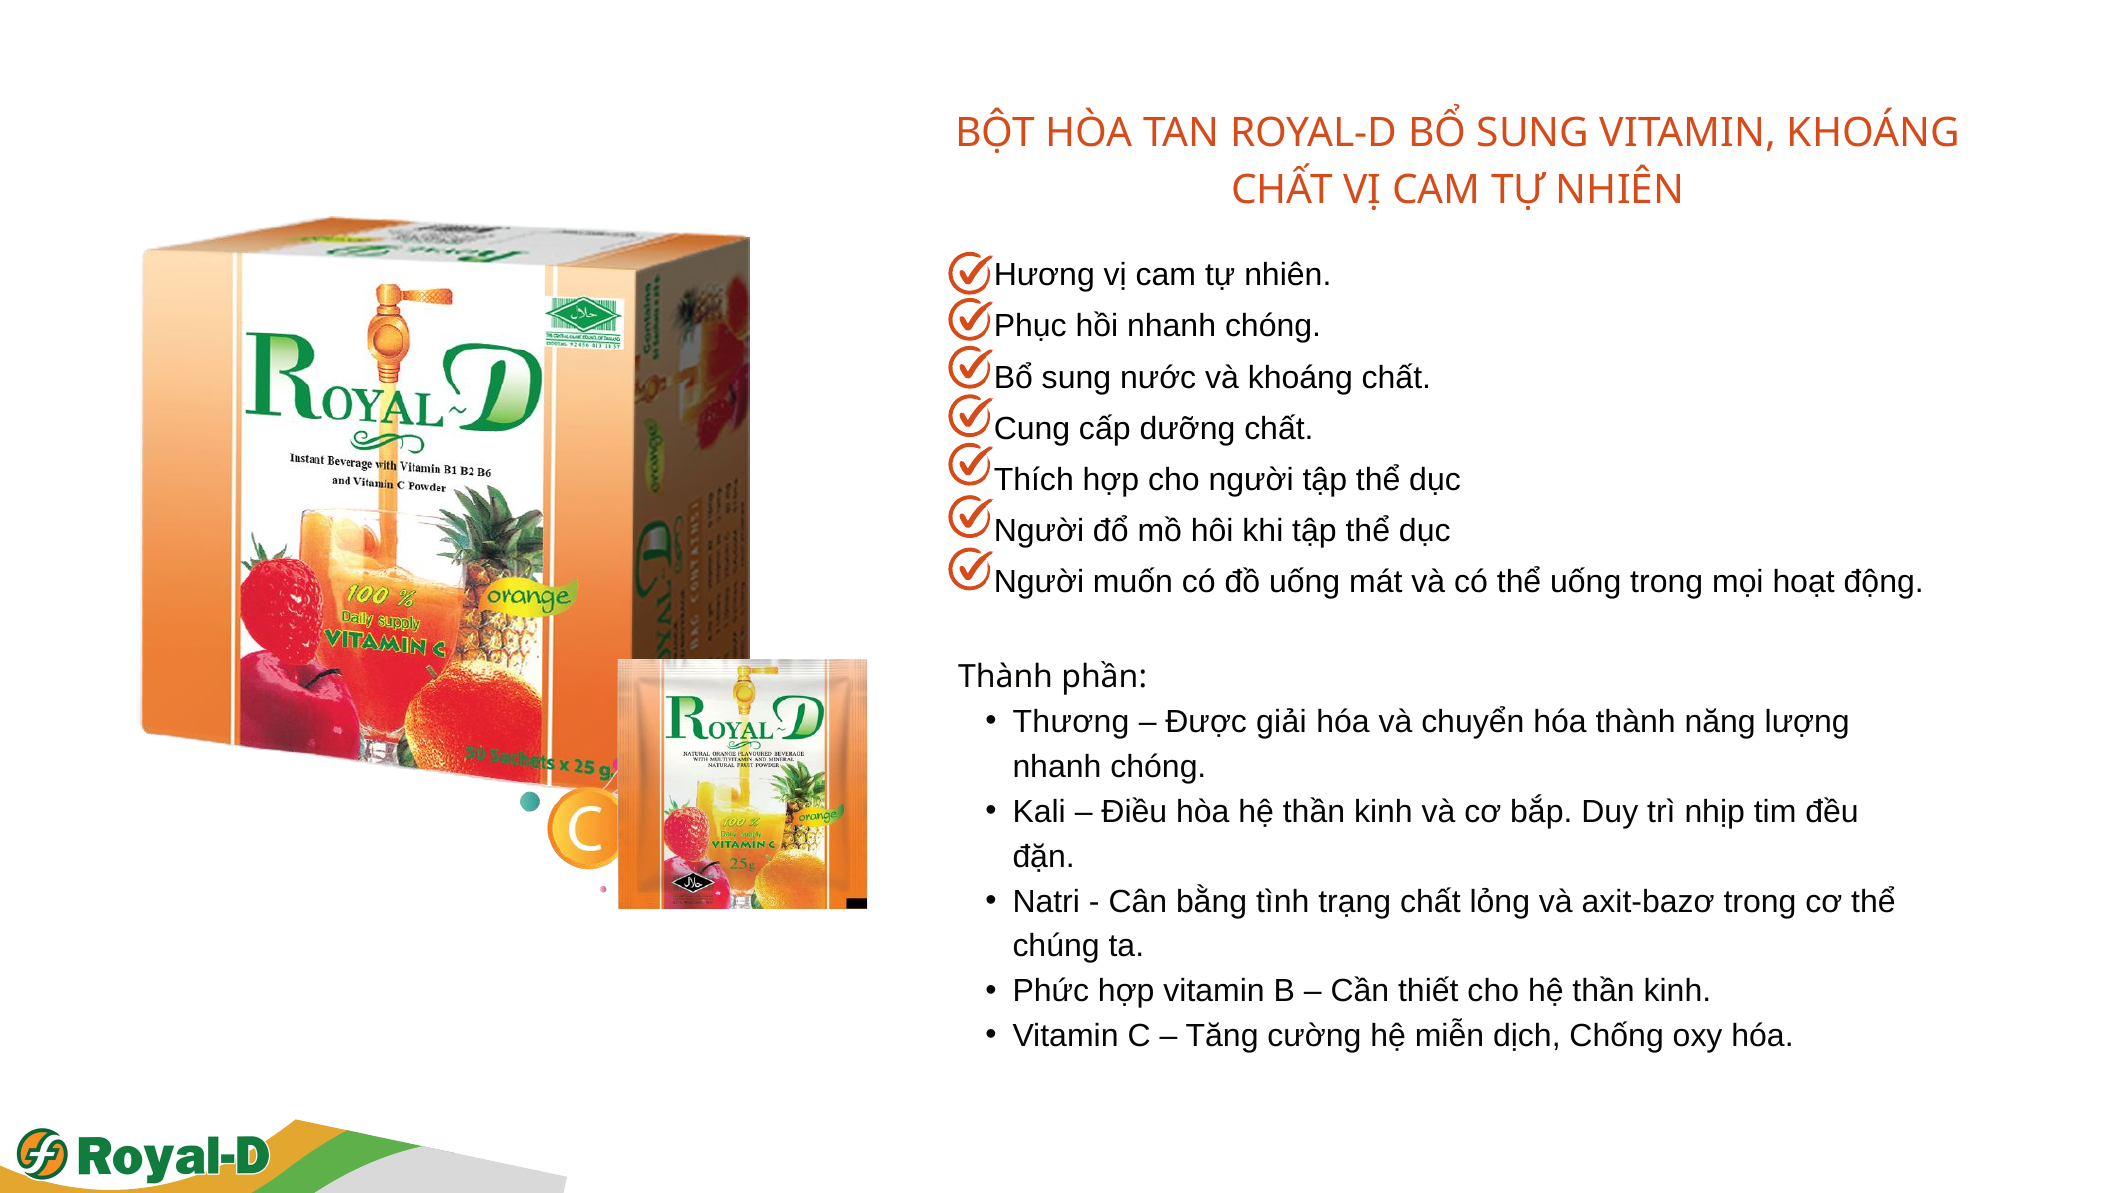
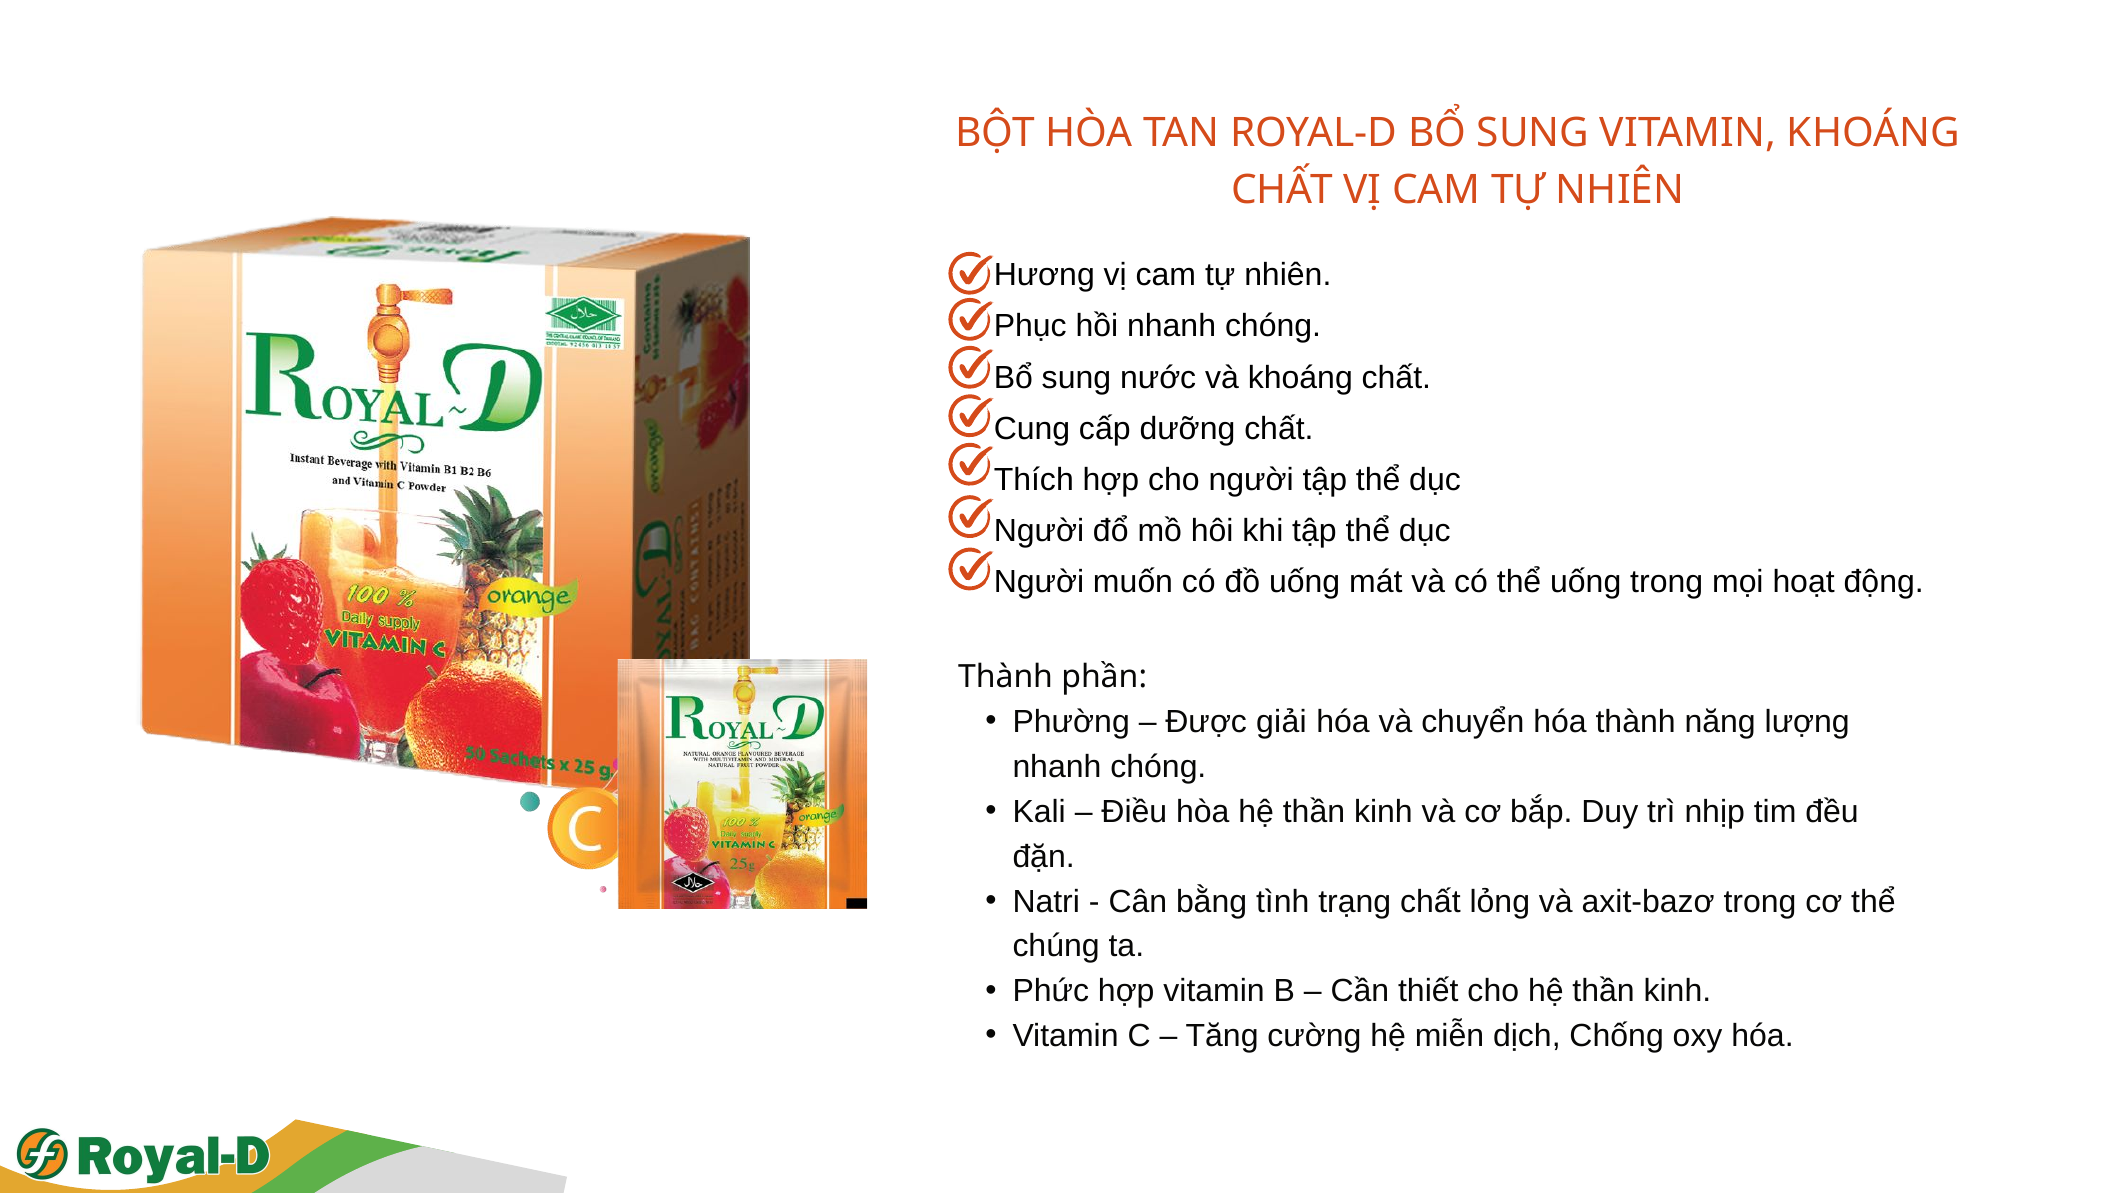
Thương: Thương -> Phường (1071, 723)
